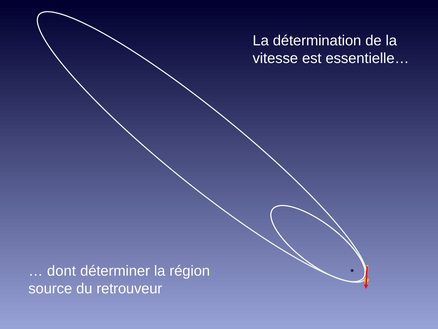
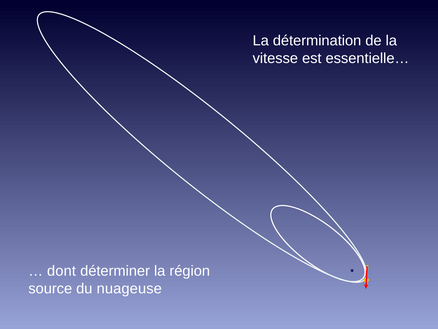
retrouveur: retrouveur -> nuageuse (129, 288)
